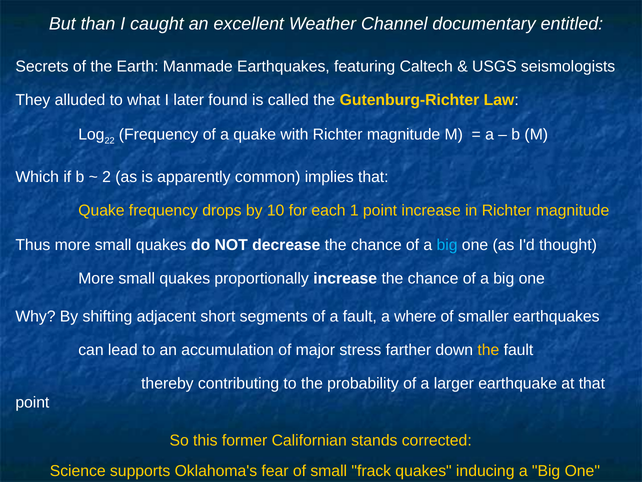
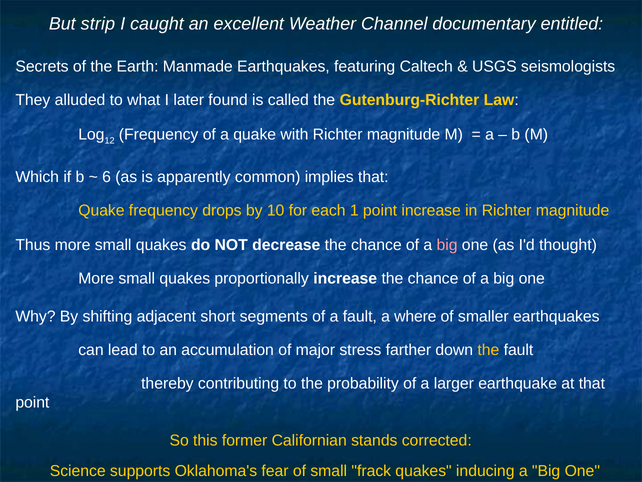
than: than -> strip (98, 24)
22: 22 -> 12 (110, 141)
2: 2 -> 6 (107, 177)
big colour: light blue -> pink (447, 245)
